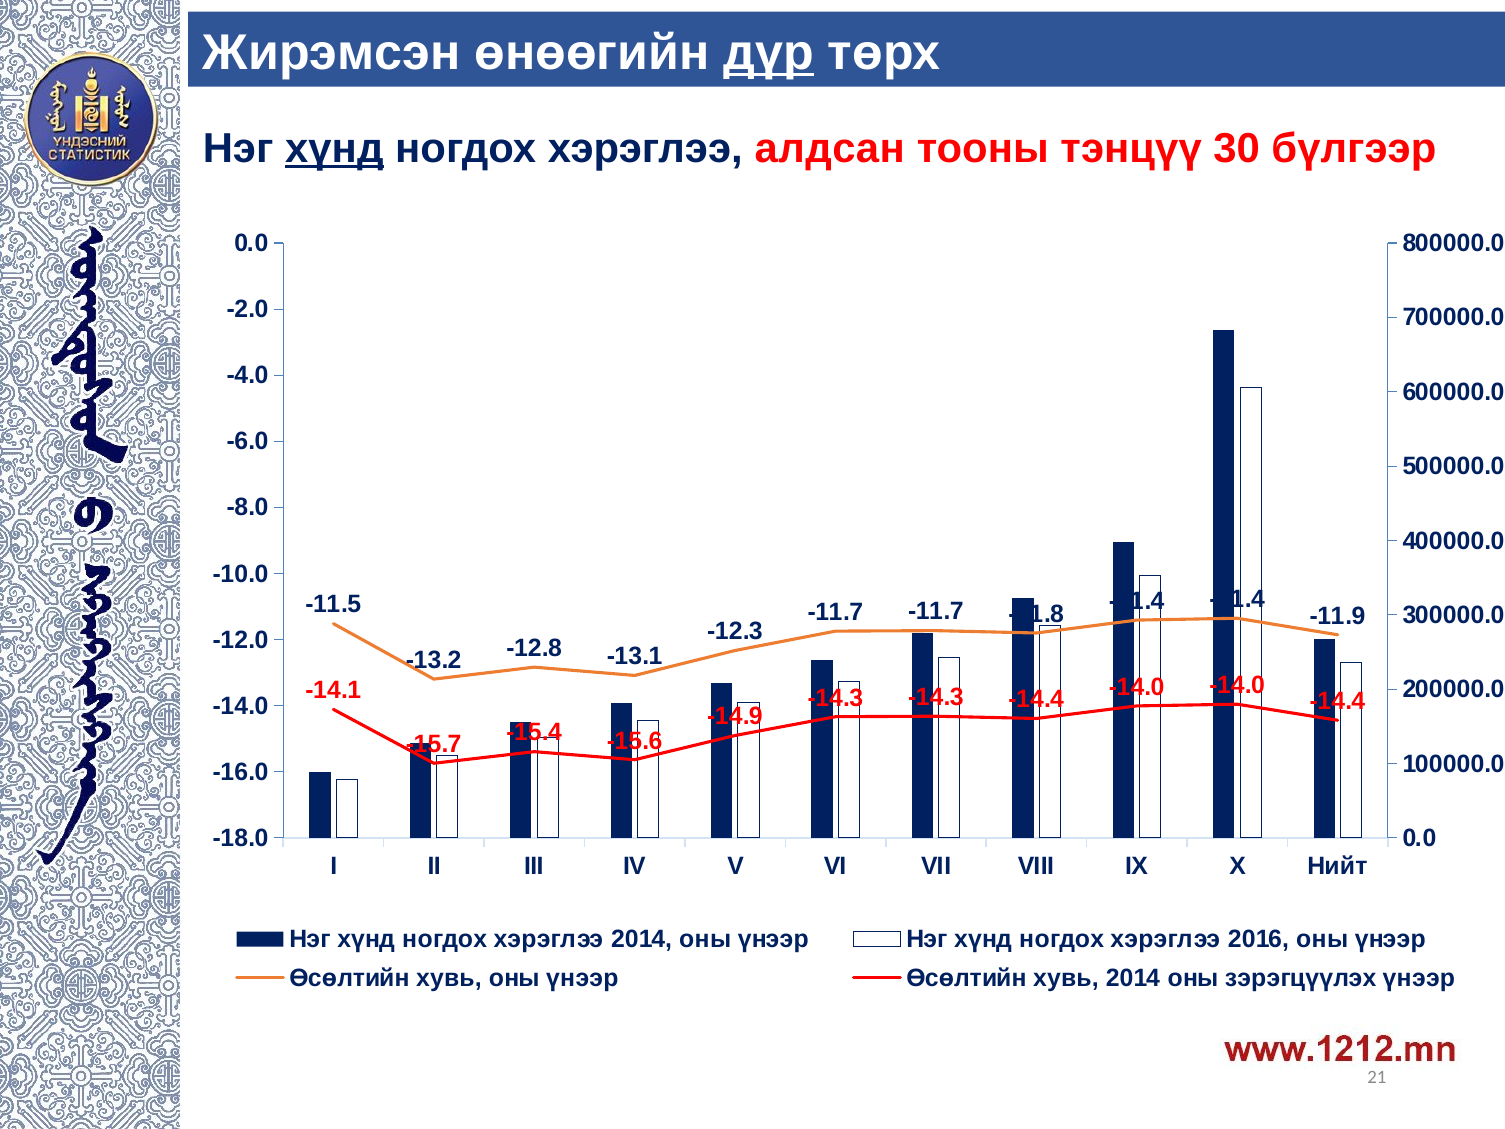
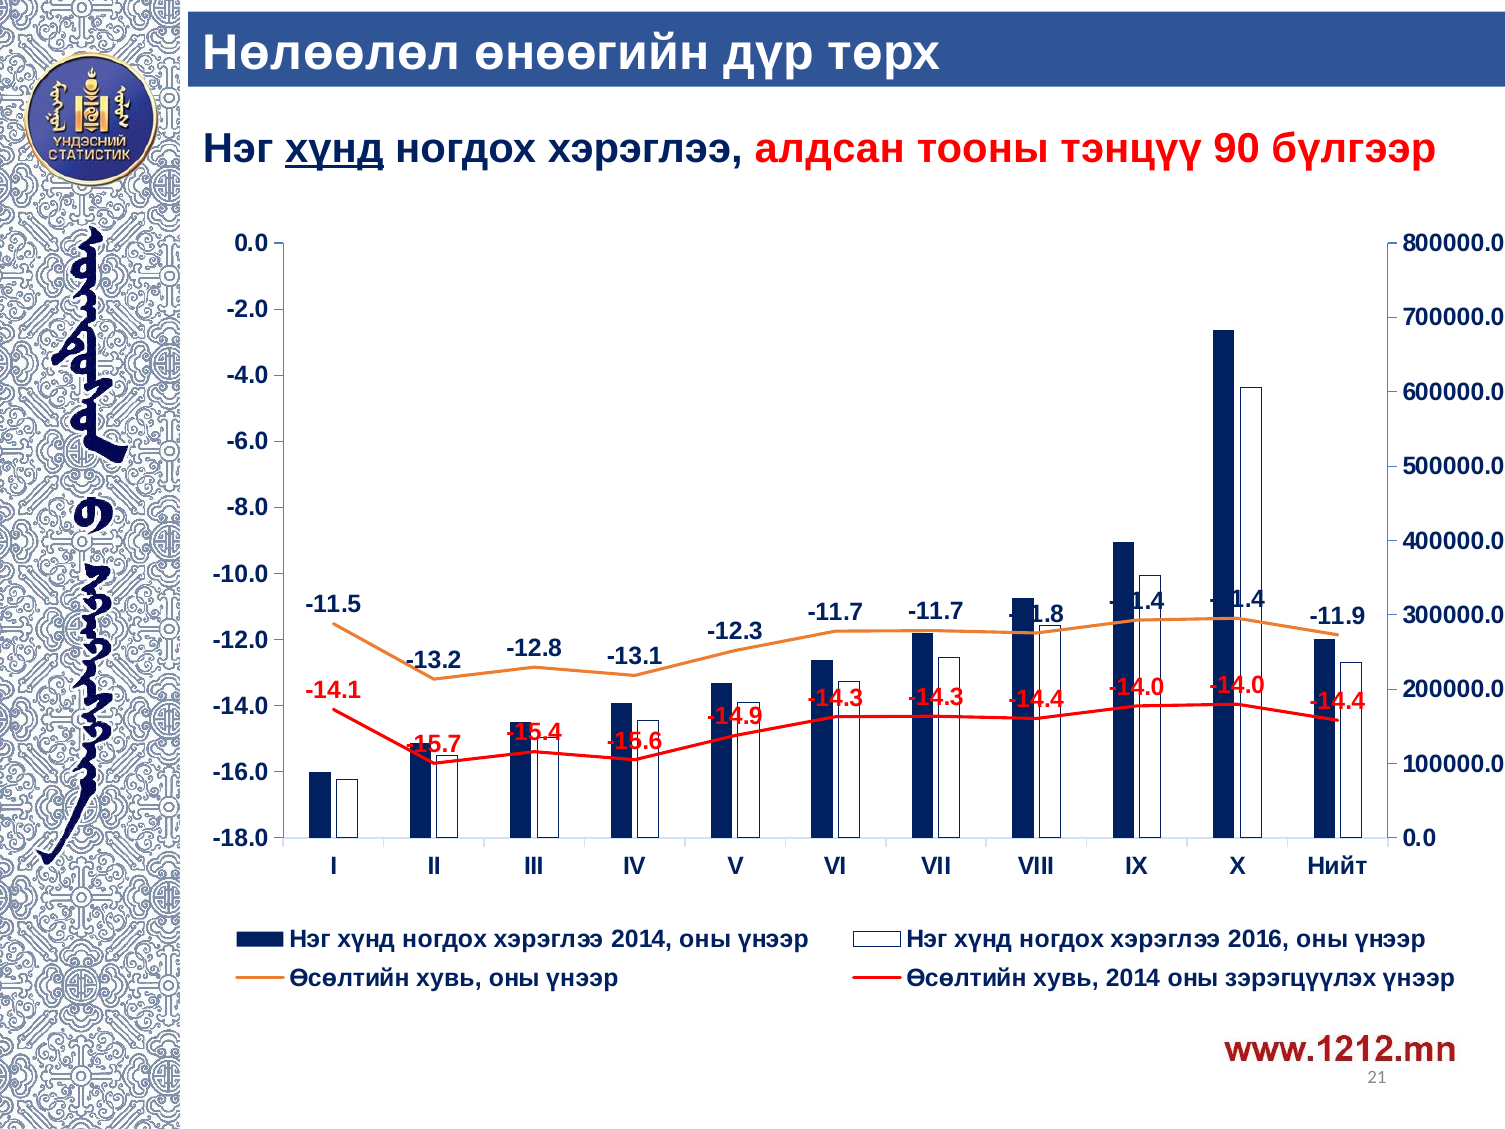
Жирэмсэн: Жирэмсэн -> Нөлөөлөл (332, 53)
дүр underline: present -> none (769, 53)
30: 30 -> 90 (1237, 148)
